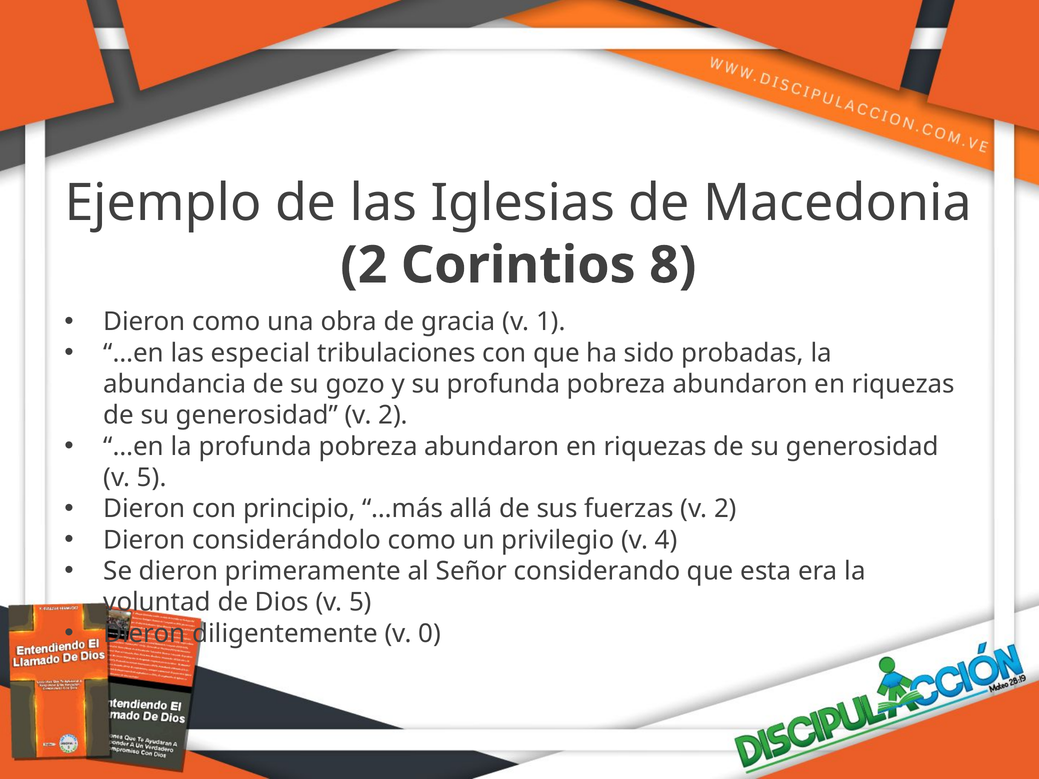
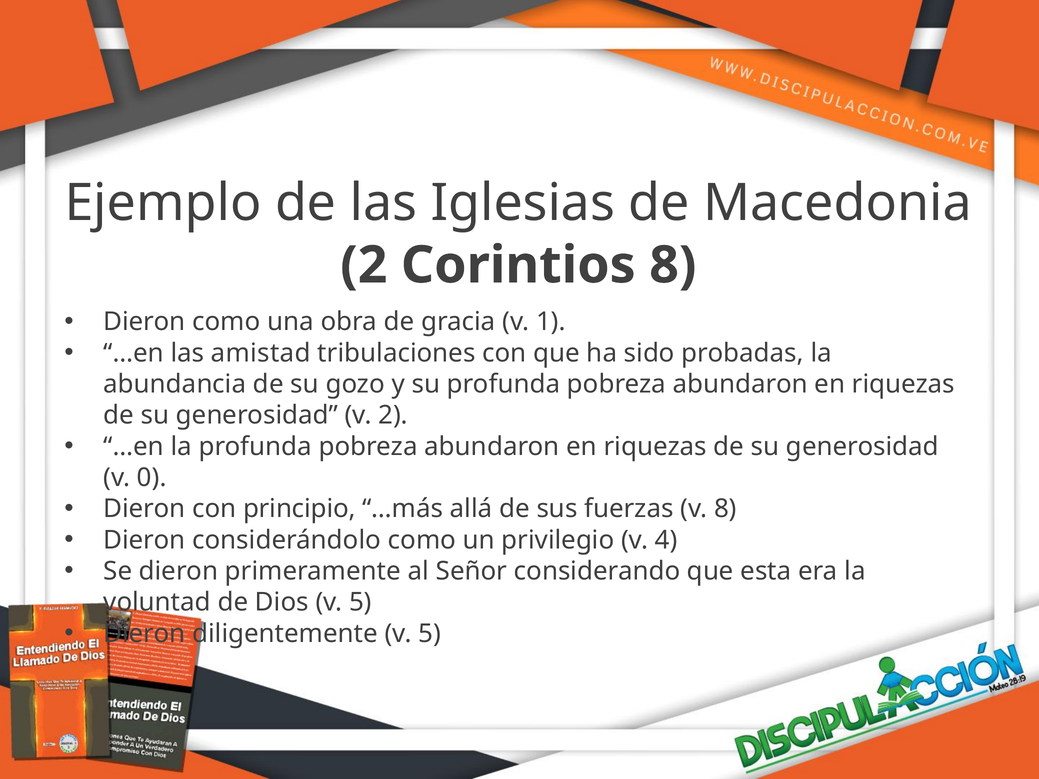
especial: especial -> amistad (261, 353)
5: 5 -> 0 (152, 478)
fuerzas v 2: 2 -> 8 (725, 509)
diligentemente v 0: 0 -> 5 (430, 634)
